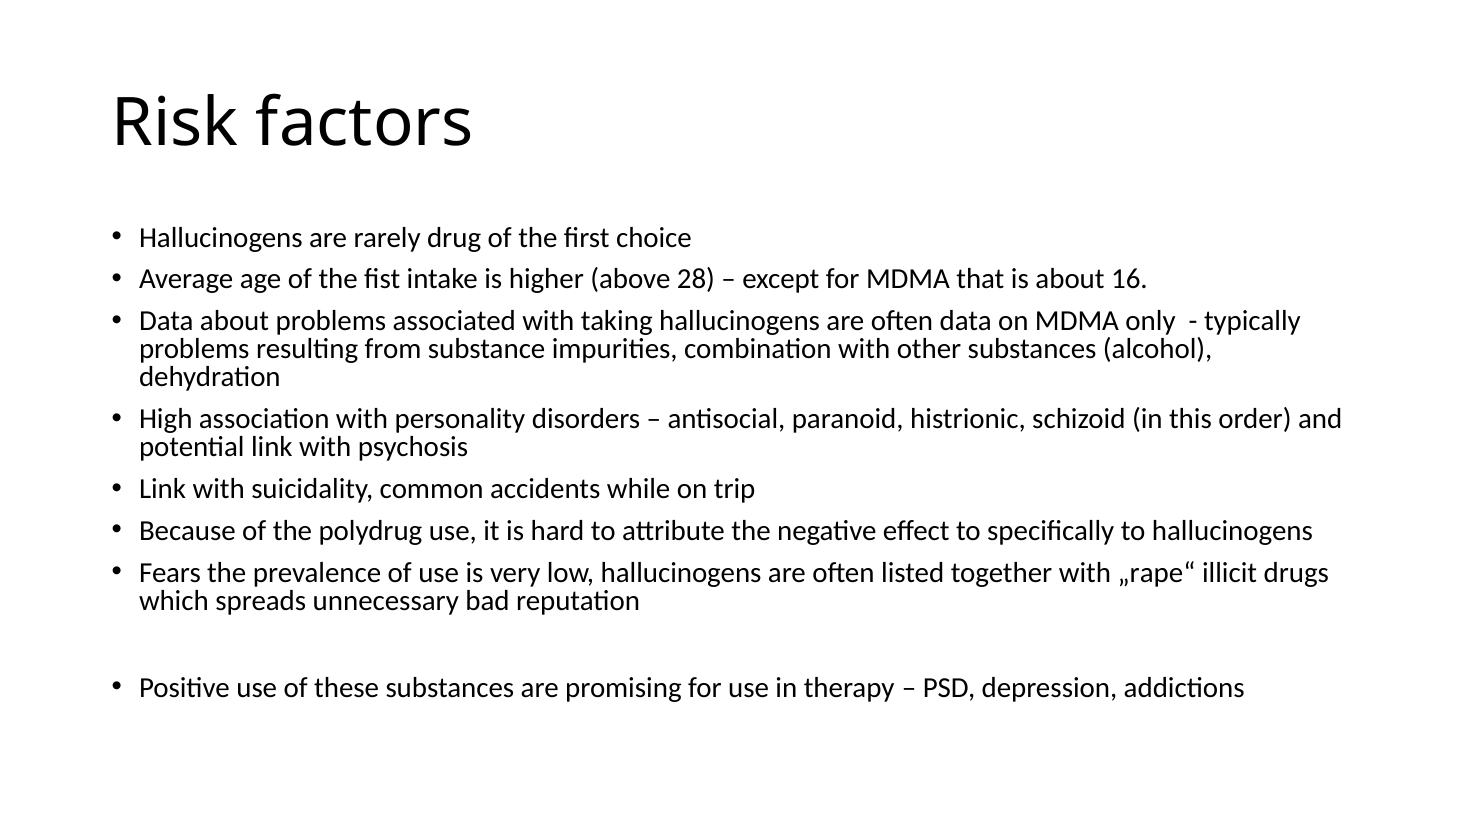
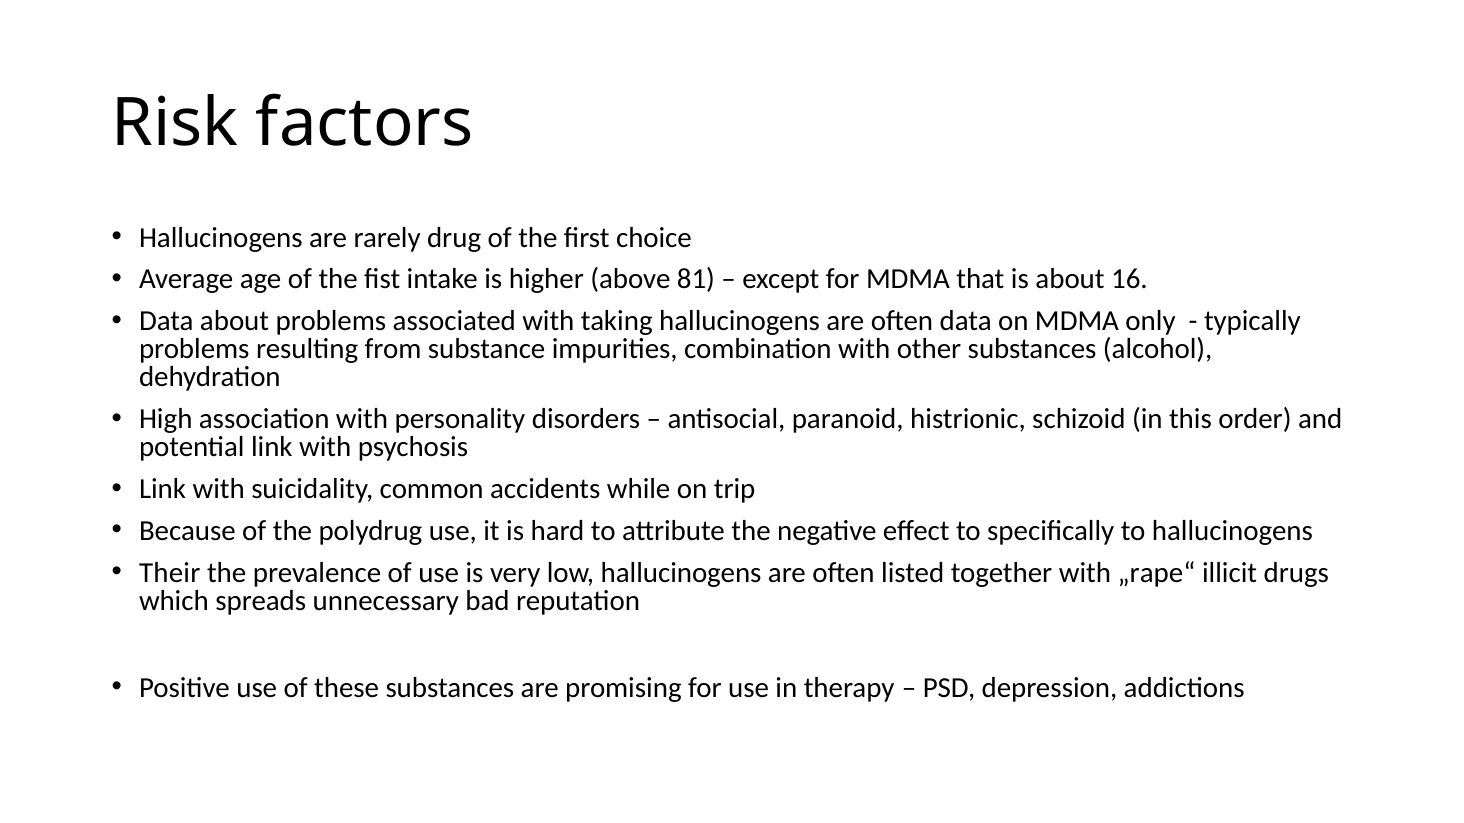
28: 28 -> 81 (696, 280)
Fears: Fears -> Their (170, 573)
